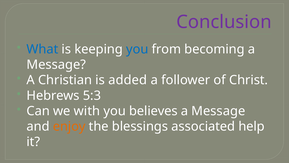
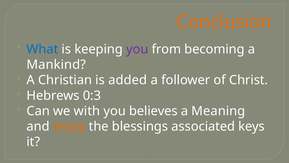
Conclusion colour: purple -> orange (224, 22)
you colour: blue -> purple (137, 49)
Message: Message -> Mankind (56, 64)
5:3: 5:3 -> 0:3 (92, 95)
Message: Message -> Meaning (218, 111)
help: help -> keys (252, 126)
